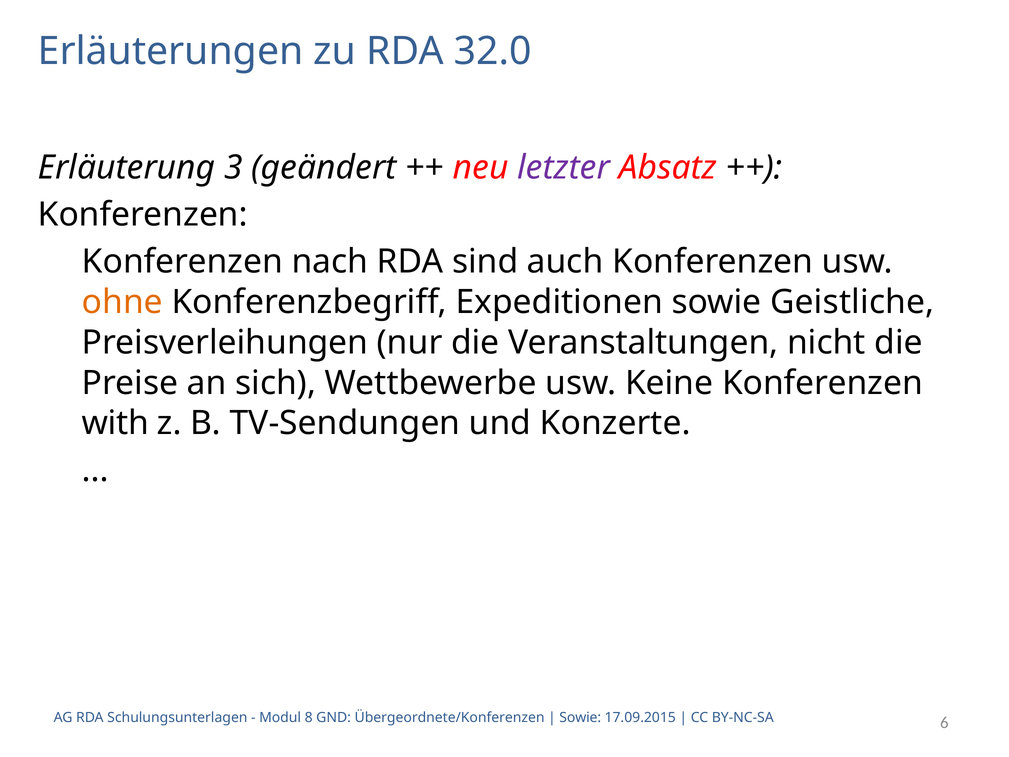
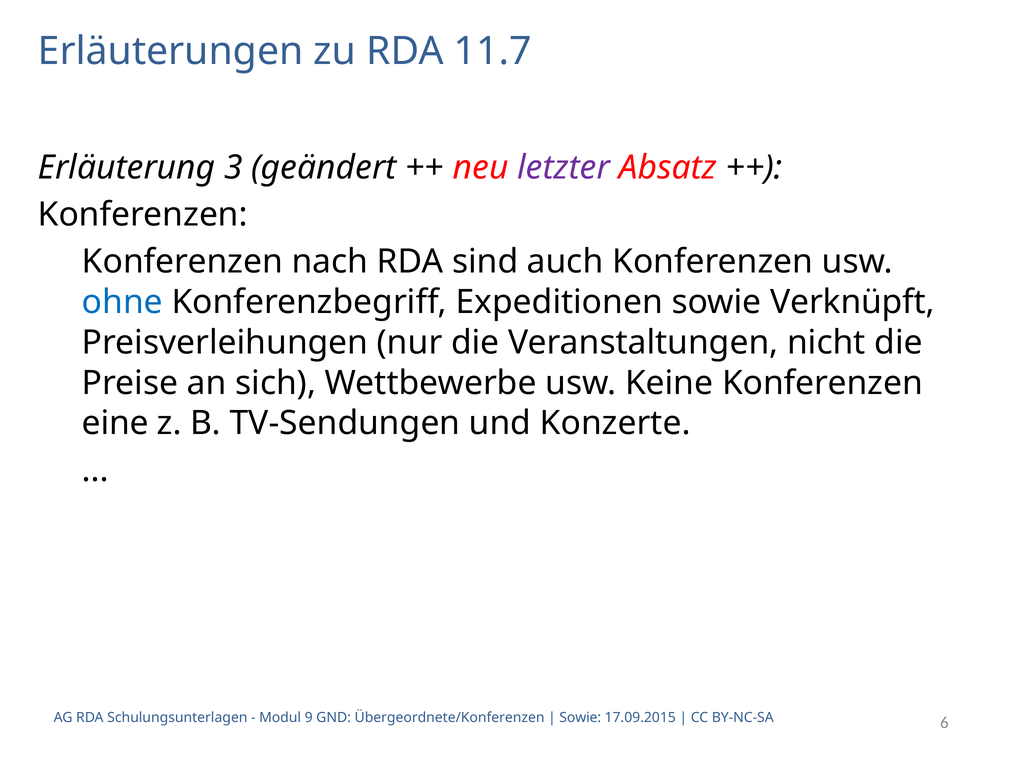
32.0: 32.0 -> 11.7 (493, 51)
ohne colour: orange -> blue (122, 302)
Geistliche: Geistliche -> Verknüpft (852, 302)
with: with -> eine (115, 423)
8: 8 -> 9 (309, 717)
